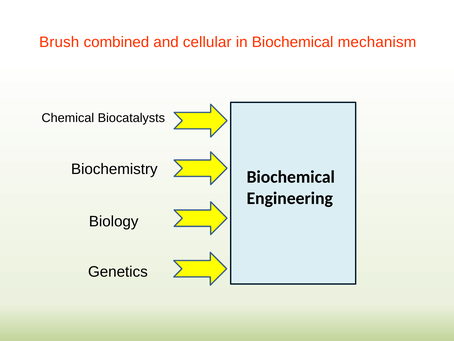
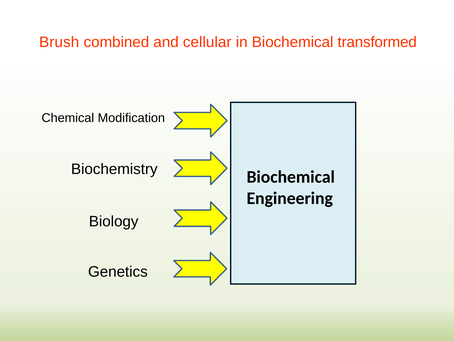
mechanism: mechanism -> transformed (377, 42)
Biocatalysts: Biocatalysts -> Modification (131, 118)
